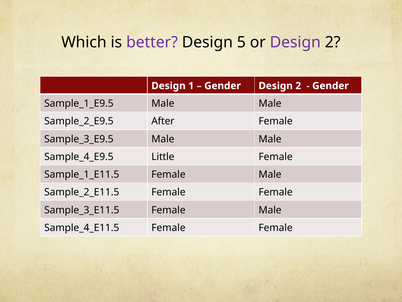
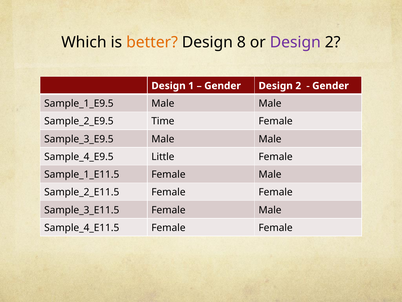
better colour: purple -> orange (152, 42)
5: 5 -> 8 (241, 42)
After: After -> Time (163, 121)
